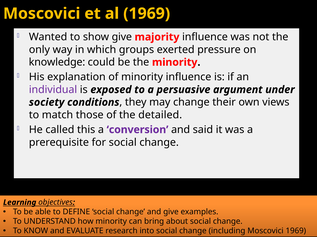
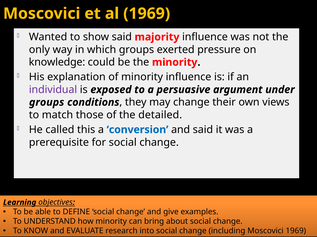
show give: give -> said (122, 37)
society: society -> groups (47, 103)
conversion colour: purple -> blue (138, 130)
